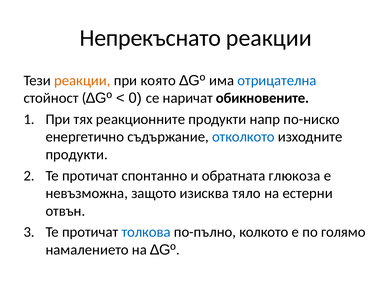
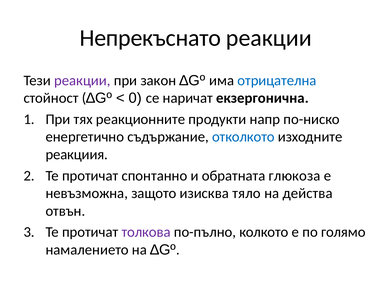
реакции colour: orange -> purple (82, 80)
която: която -> закон (158, 80)
обикновените: обикновените -> екзергонична (262, 98)
продукти: продукти -> реакциия (77, 155)
естерни: естерни -> действа (308, 193)
толкова colour: blue -> purple (146, 232)
